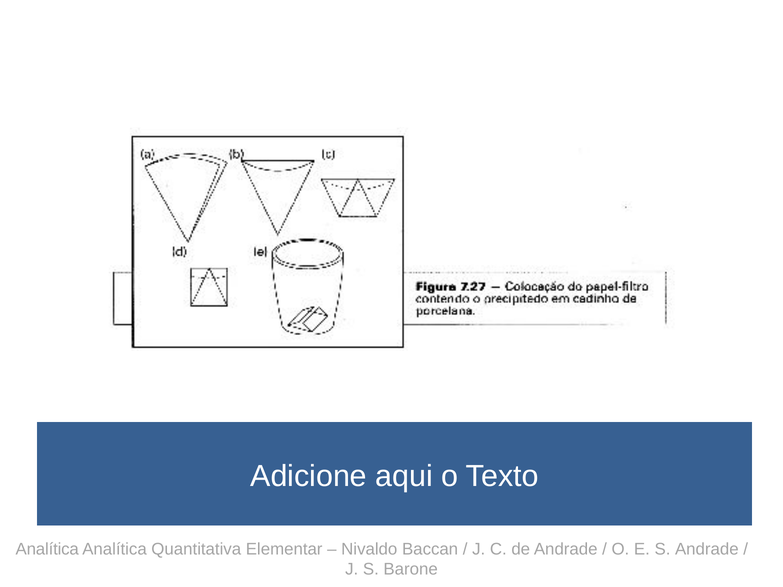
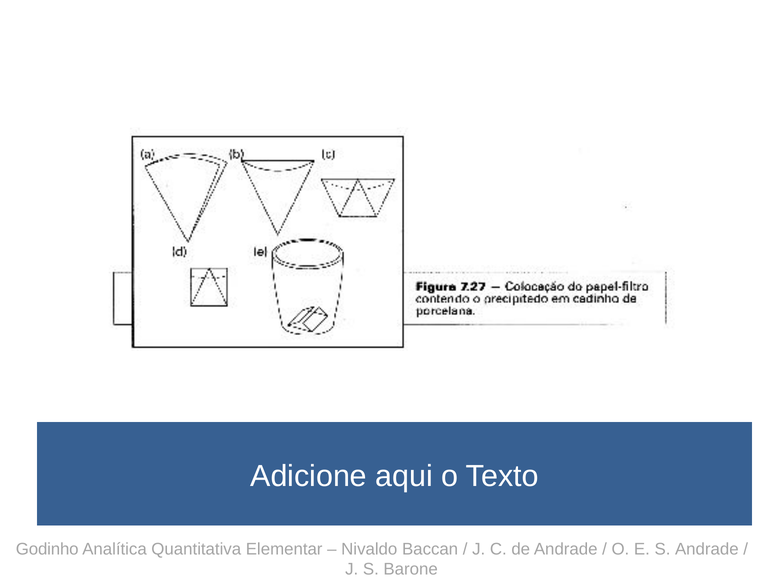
Analítica: Analítica -> Godinho (47, 549)
